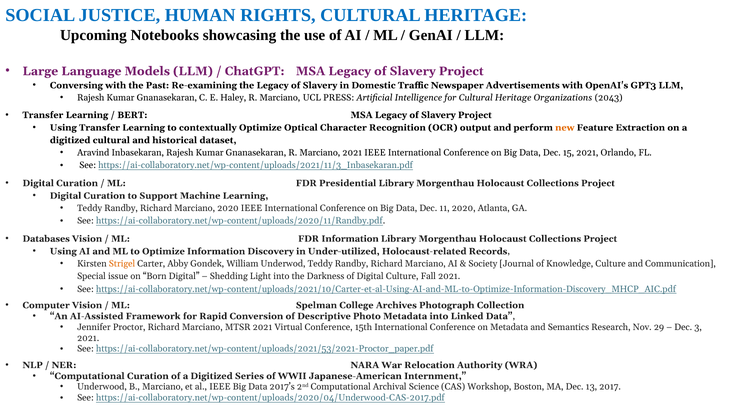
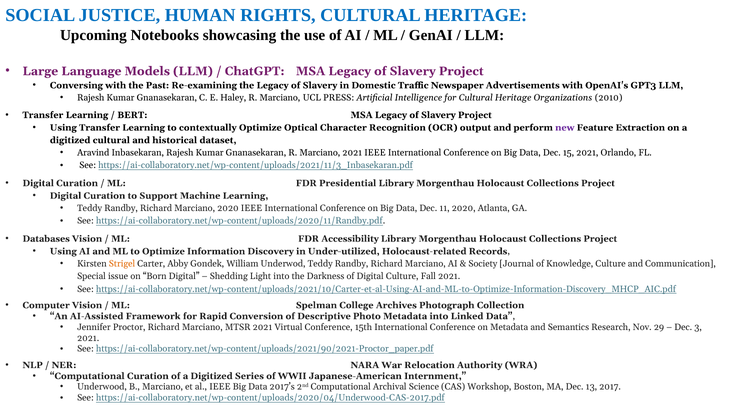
2043: 2043 -> 2010 (609, 98)
new colour: orange -> purple (565, 128)
FDR Information: Information -> Accessibility (350, 239)
https://ai-collaboratory.net/wp-content/uploads/2021/53/2021-Proctor_paper.pdf: https://ai-collaboratory.net/wp-content/uploads/2021/53/2021-Proctor_paper.pdf -> https://ai-collaboratory.net/wp-content/uploads/2021/90/2021-Proctor_paper.pdf (265, 349)
